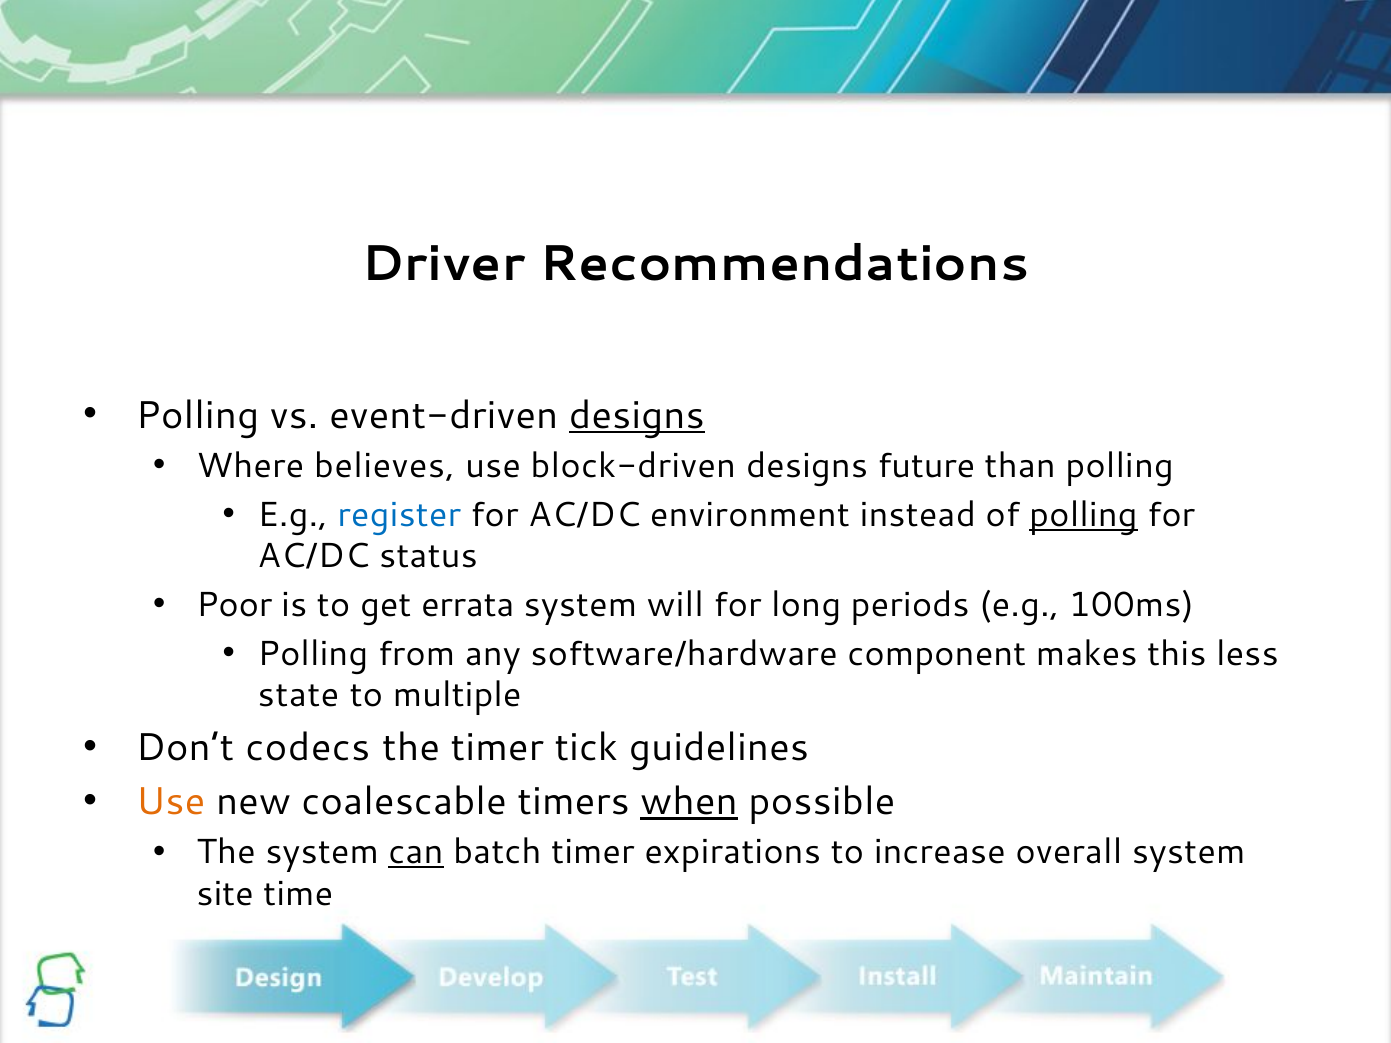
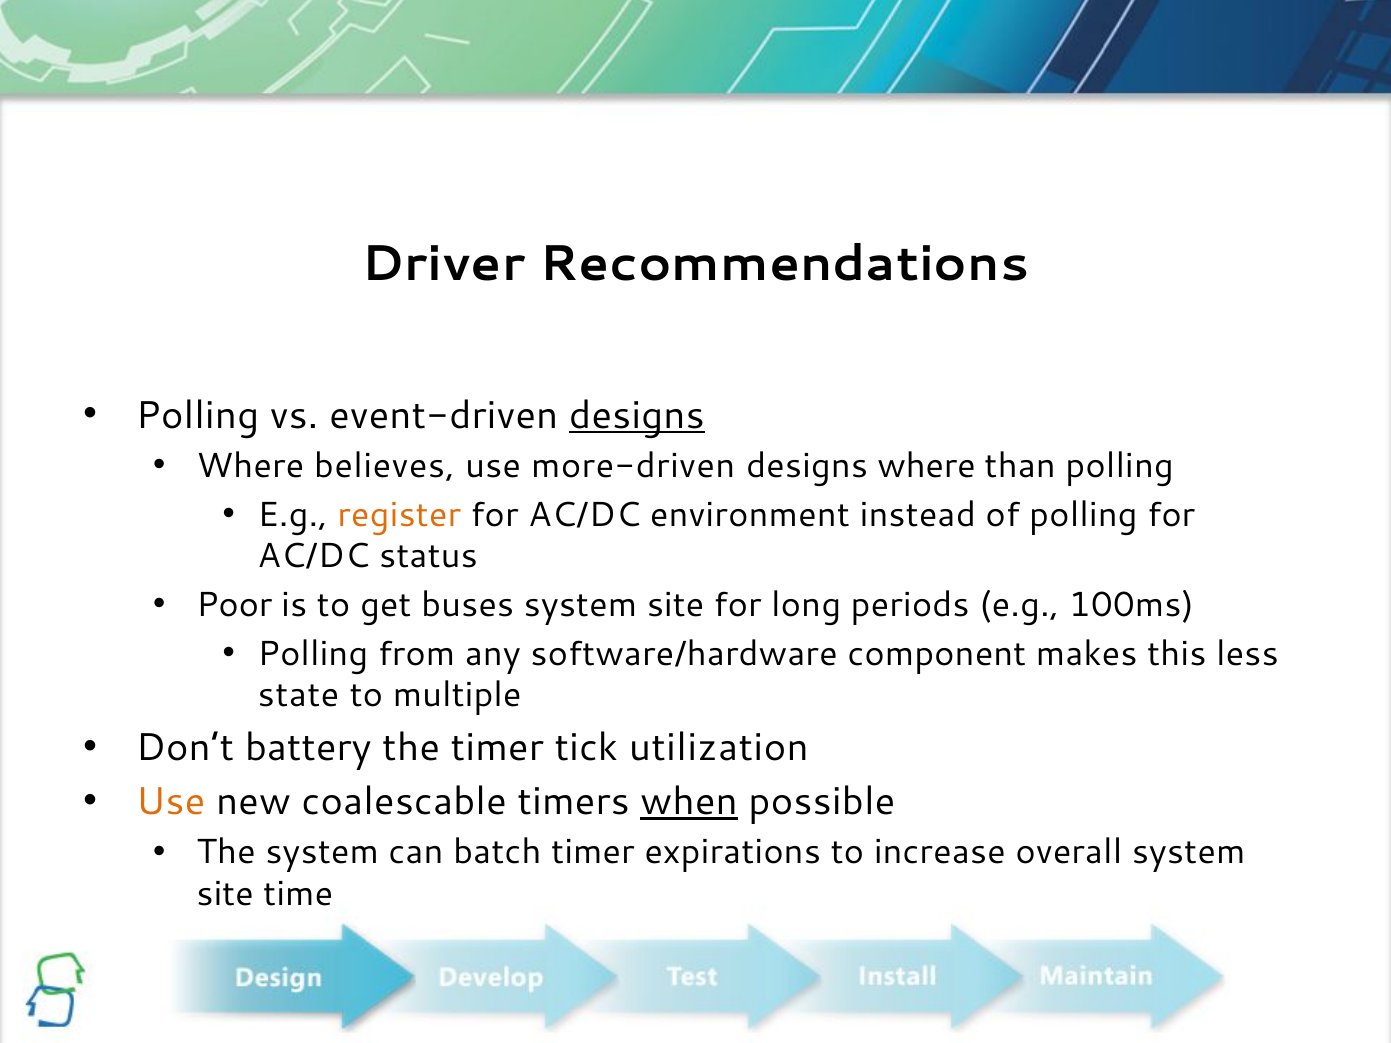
block-driven: block-driven -> more-driven (633, 466)
designs future: future -> where (927, 466)
register colour: blue -> orange (399, 515)
polling underline: present -> none (1083, 515)
errata: errata -> buses (468, 605)
will: will -> site (676, 605)
codecs: codecs -> battery (308, 748)
guidelines: guidelines -> utilization (719, 748)
can underline: present -> none (416, 853)
